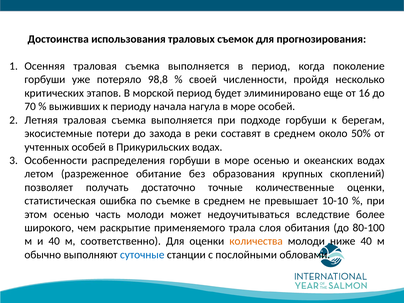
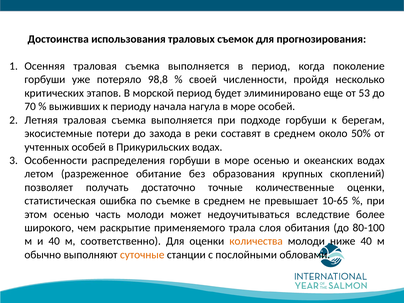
16: 16 -> 53 (364, 93)
10-10: 10-10 -> 10-65 (335, 201)
суточные colour: blue -> orange (142, 255)
